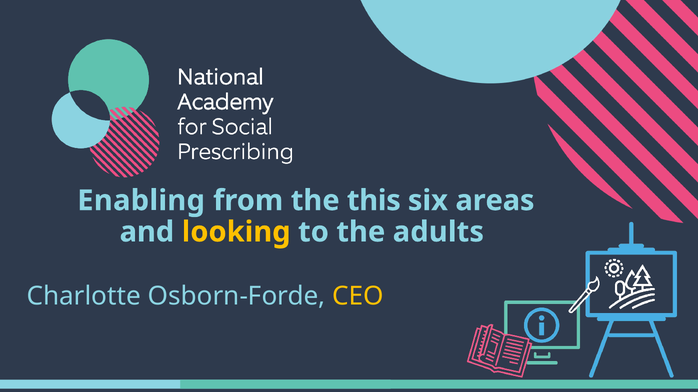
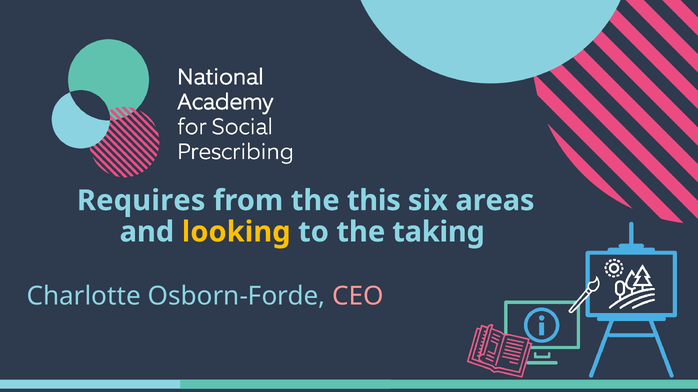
Enabling: Enabling -> Requires (141, 201)
adults: adults -> taking (439, 232)
CEO colour: yellow -> pink (358, 297)
